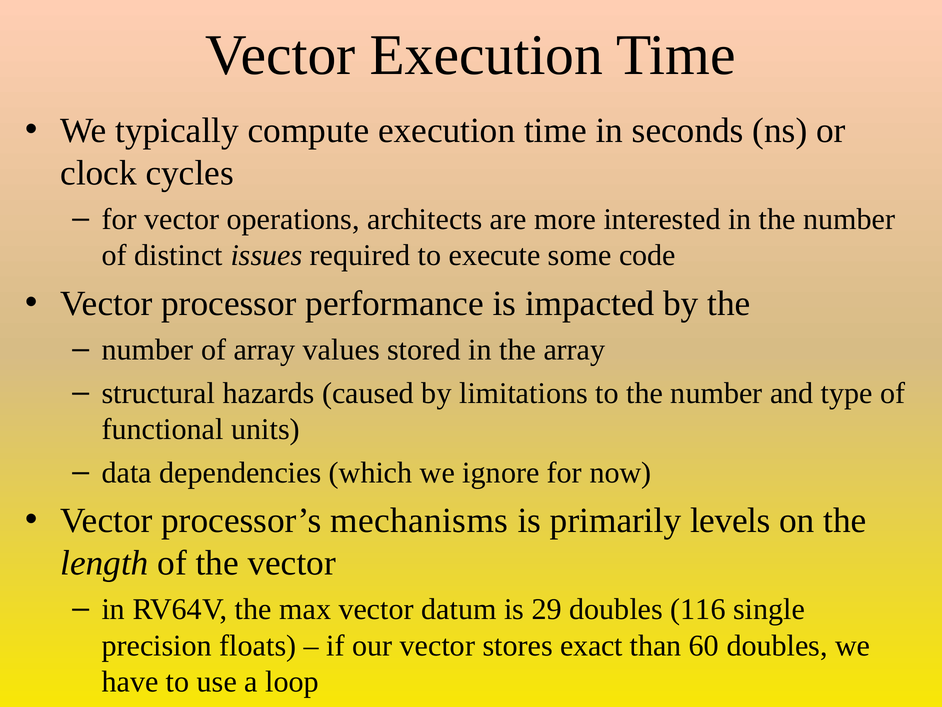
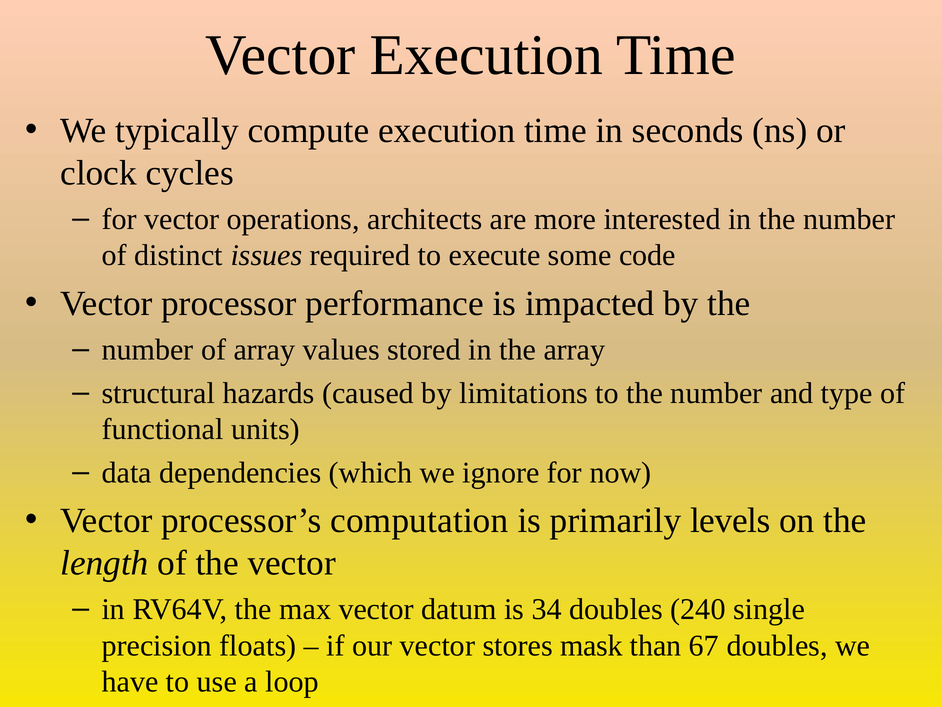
mechanisms: mechanisms -> computation (419, 520)
29: 29 -> 34 (547, 609)
116: 116 -> 240 (698, 609)
exact: exact -> mask (591, 645)
60: 60 -> 67 (704, 645)
